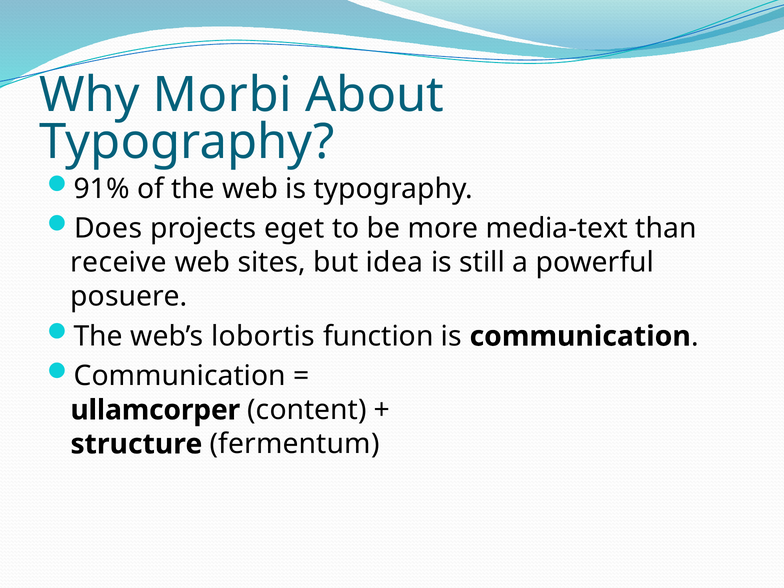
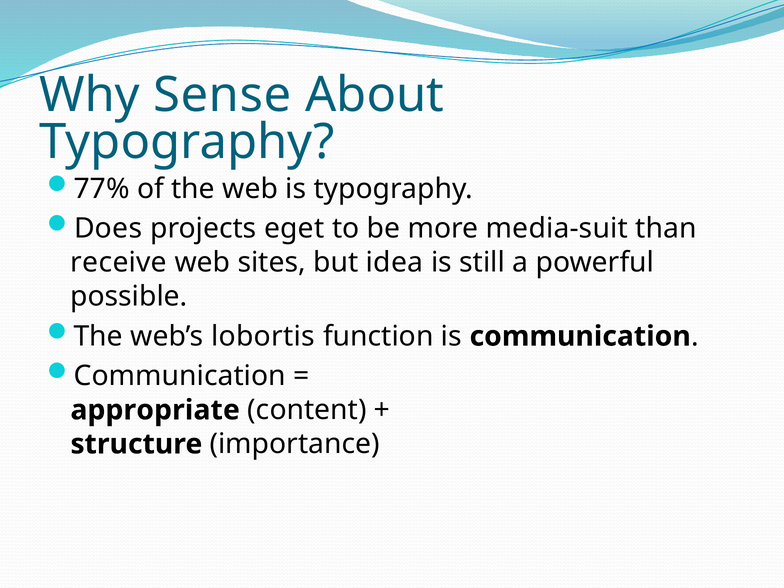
Morbi: Morbi -> Sense (222, 95)
91%: 91% -> 77% (102, 189)
media-text: media-text -> media-suit (557, 229)
posuere: posuere -> possible (129, 297)
ullamcorper: ullamcorper -> appropriate (155, 410)
fermentum: fermentum -> importance (295, 444)
